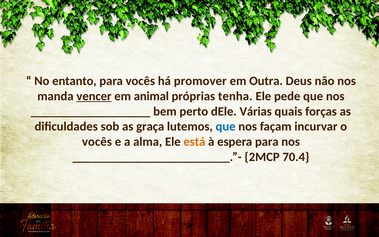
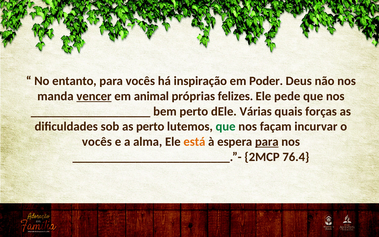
promover: promover -> inspiração (200, 81)
Outra: Outra -> Poder (266, 81)
tenha: tenha -> felizes (235, 96)
as graça: graça -> perto (150, 126)
que colour: blue -> green (226, 126)
para underline: none -> present (267, 142)
70.4: 70.4 -> 76.4 (296, 157)
